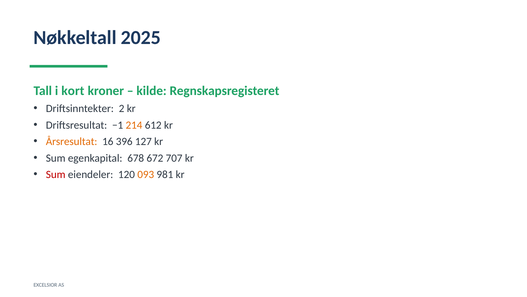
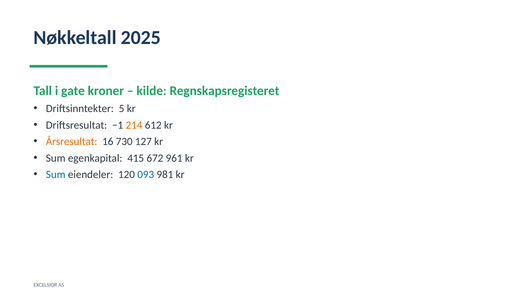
kort: kort -> gate (73, 91)
2: 2 -> 5 (122, 108)
396: 396 -> 730 (124, 141)
678: 678 -> 415 (136, 158)
707: 707 -> 961 (174, 158)
Sum colour: red -> blue (56, 174)
093 colour: orange -> blue (146, 174)
